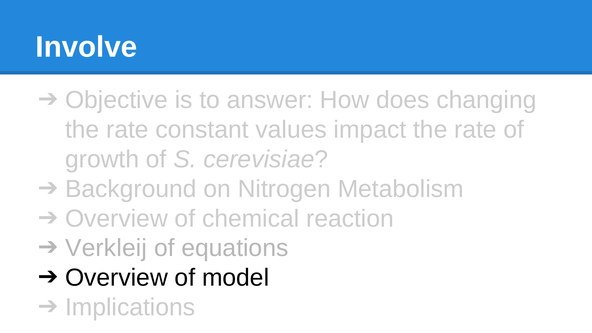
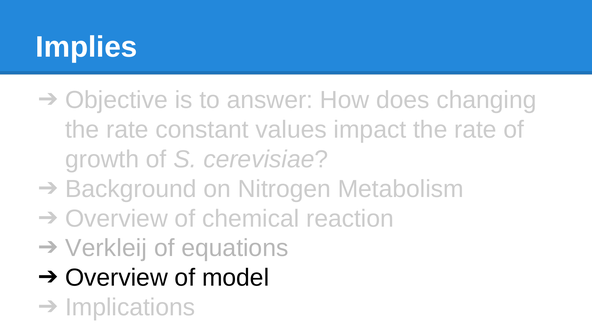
Involve: Involve -> Implies (86, 47)
